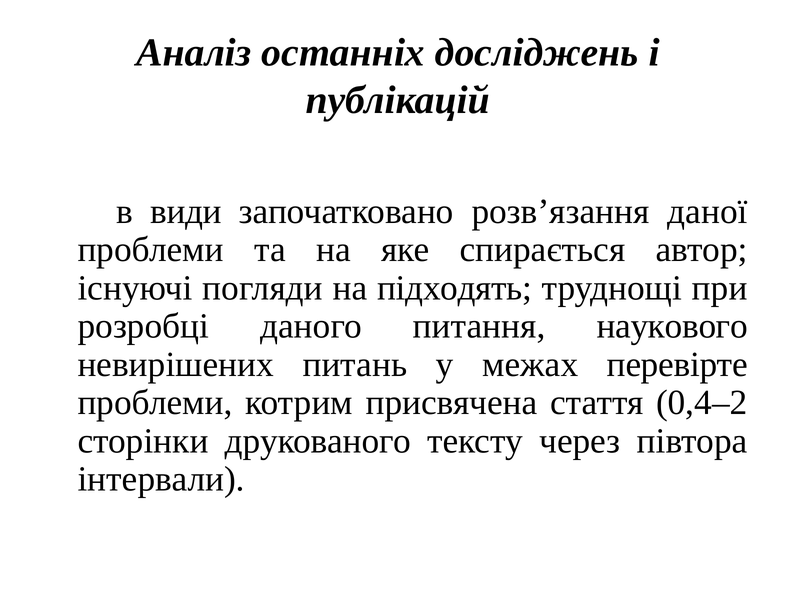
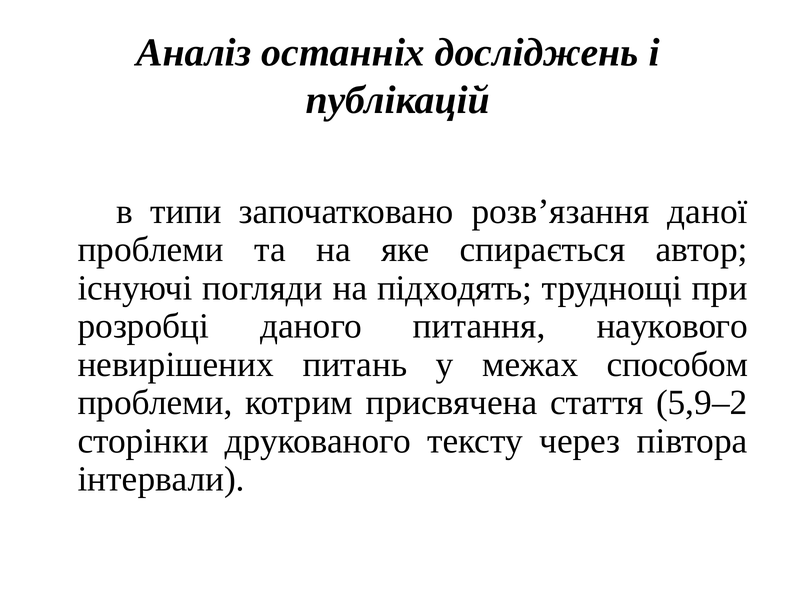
види: види -> типи (186, 212)
перевірте: перевірте -> способом (677, 365)
0,4–2: 0,4–2 -> 5,9–2 (702, 403)
